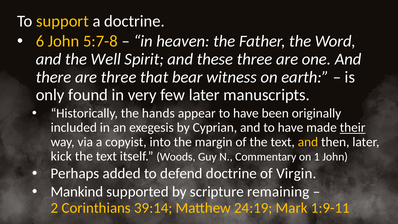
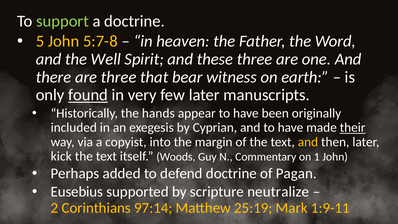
support colour: yellow -> light green (62, 21)
6: 6 -> 5 (40, 41)
found underline: none -> present (88, 95)
Virgin: Virgin -> Pagan (296, 173)
Mankind: Mankind -> Eusebius (77, 192)
remaining: remaining -> neutralize (278, 192)
39:14: 39:14 -> 97:14 (153, 208)
24:19: 24:19 -> 25:19 (253, 208)
